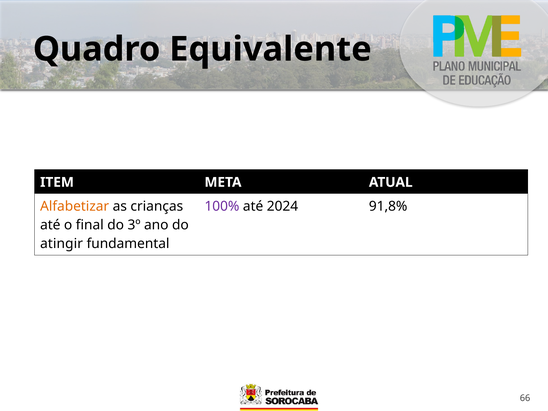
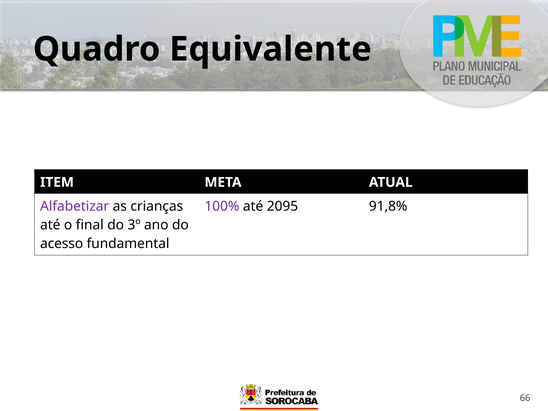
Alfabetizar colour: orange -> purple (75, 206)
2024: 2024 -> 2095 (282, 206)
atingir: atingir -> acesso (62, 244)
